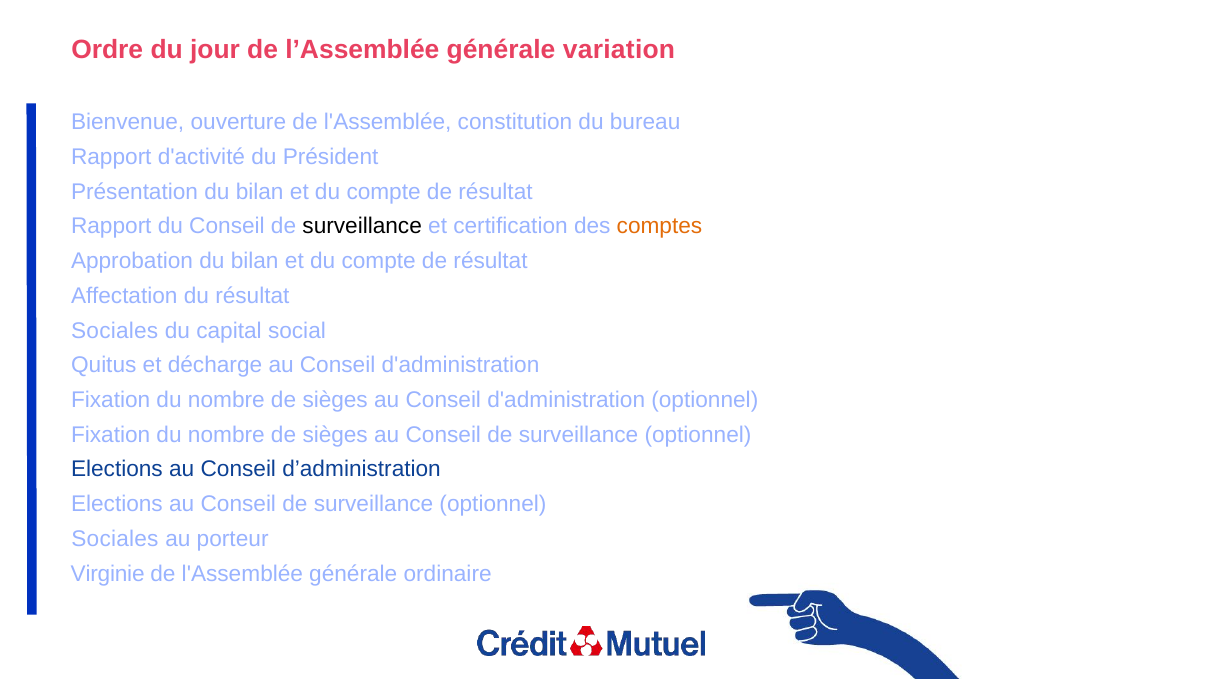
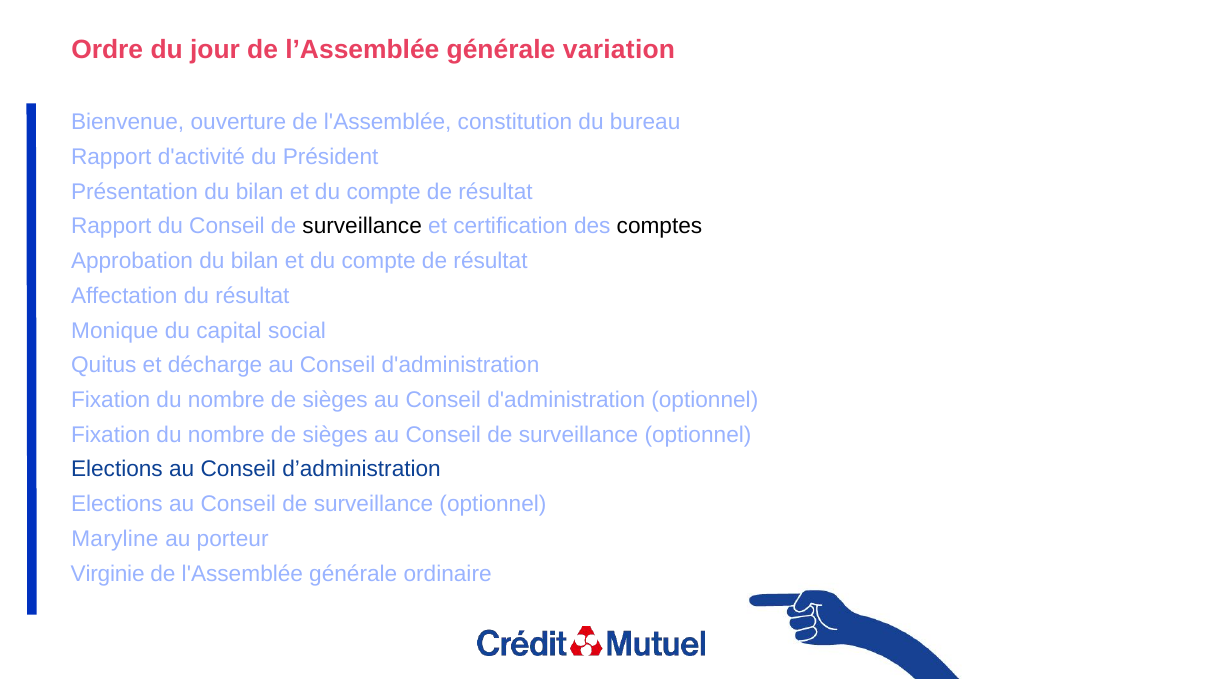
comptes colour: orange -> black (659, 227)
Sociales: Sociales -> Monique (115, 331)
Sociales: Sociales -> Maryline (115, 539)
